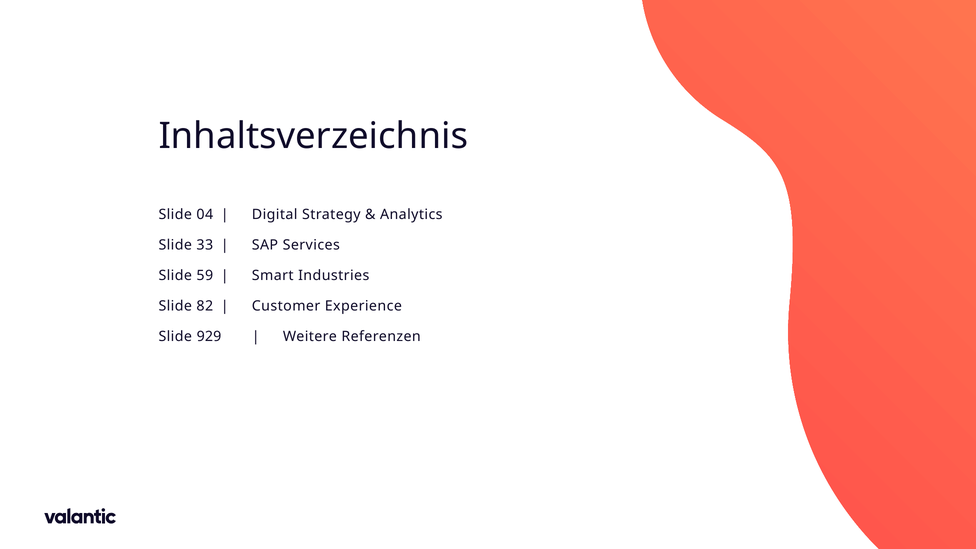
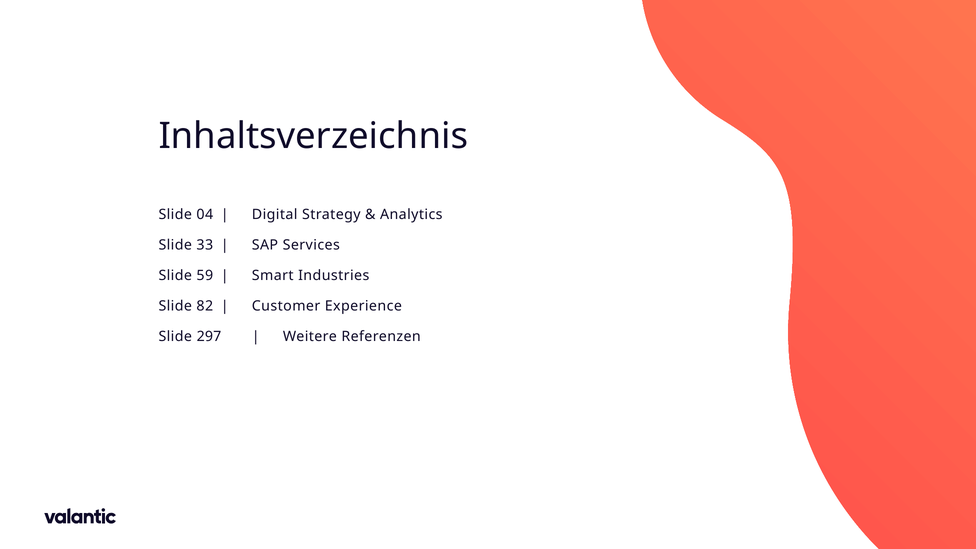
929: 929 -> 297 (209, 337)
